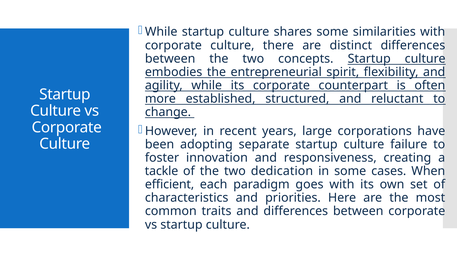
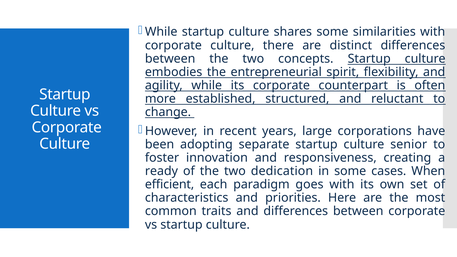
failure: failure -> senior (409, 144)
tackle: tackle -> ready (161, 171)
